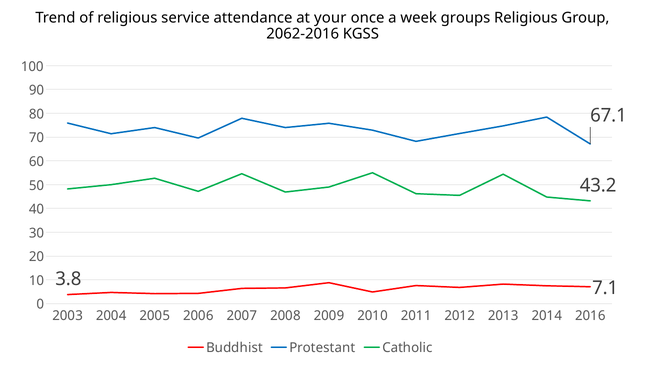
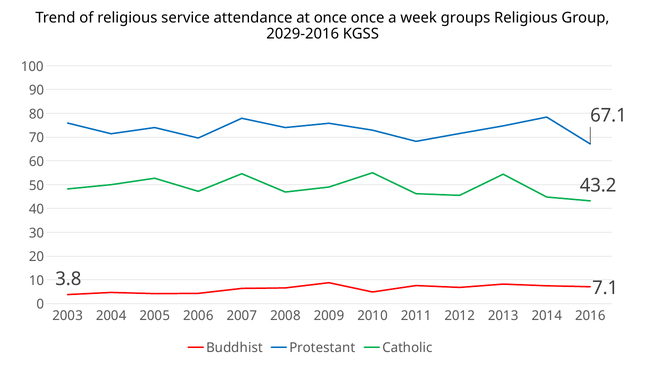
at your: your -> once (330, 18)
2062-2016: 2062-2016 -> 2029-2016 (303, 34)
